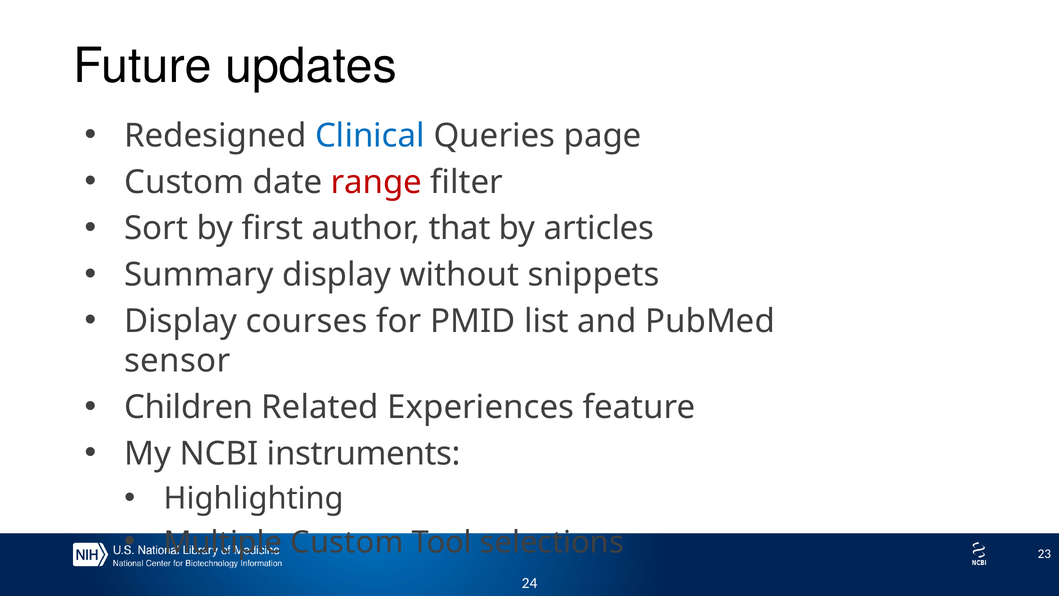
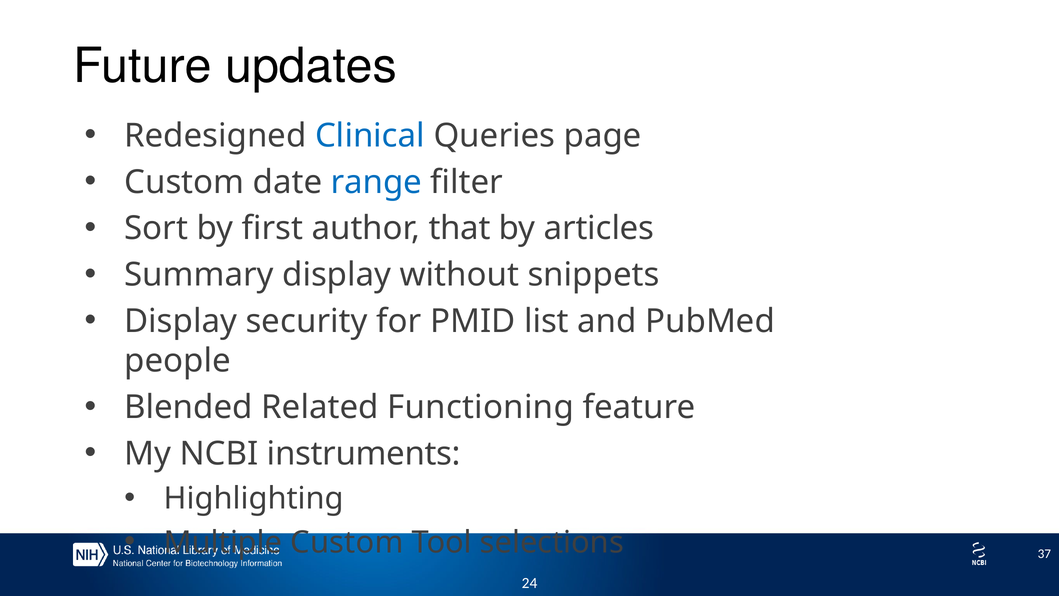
range colour: red -> blue (376, 182)
courses: courses -> security (307, 321)
sensor: sensor -> people (177, 361)
Children: Children -> Blended (189, 407)
Experiences: Experiences -> Functioning (481, 407)
23: 23 -> 37 (1044, 554)
